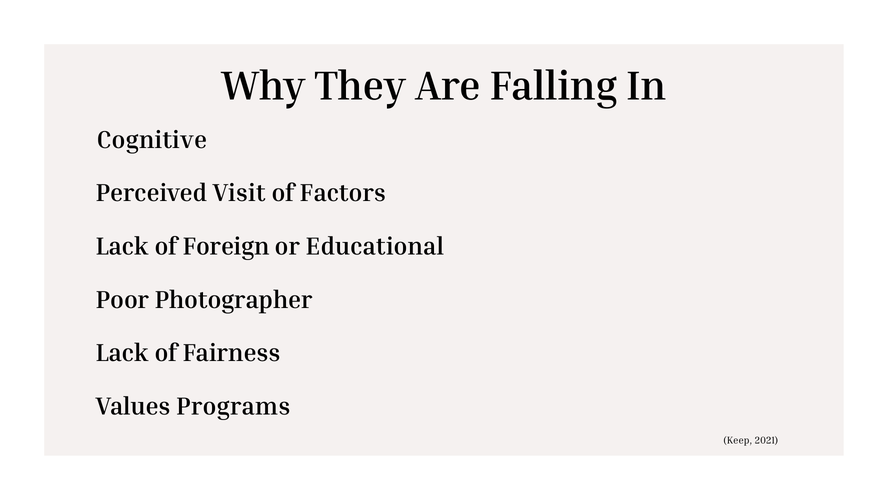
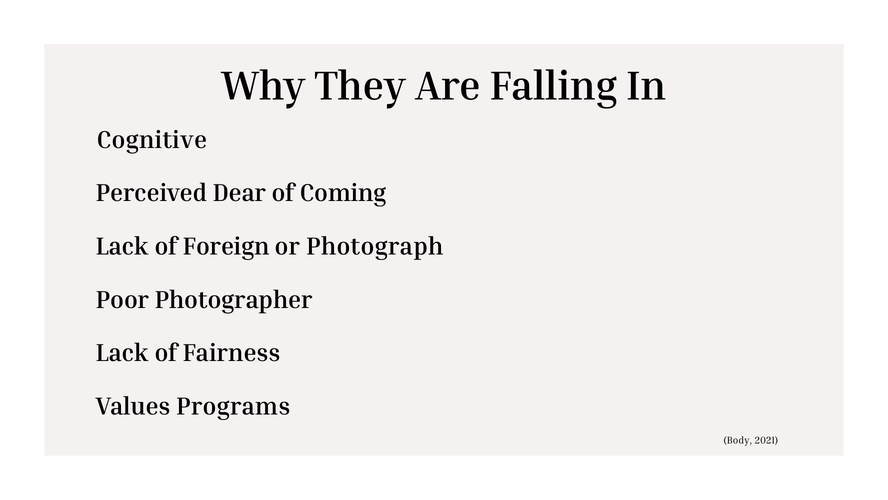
Visit: Visit -> Dear (239, 193)
Factors: Factors -> Coming (343, 193)
Educational: Educational -> Photograph (375, 246)
Keep: Keep -> Body (738, 440)
